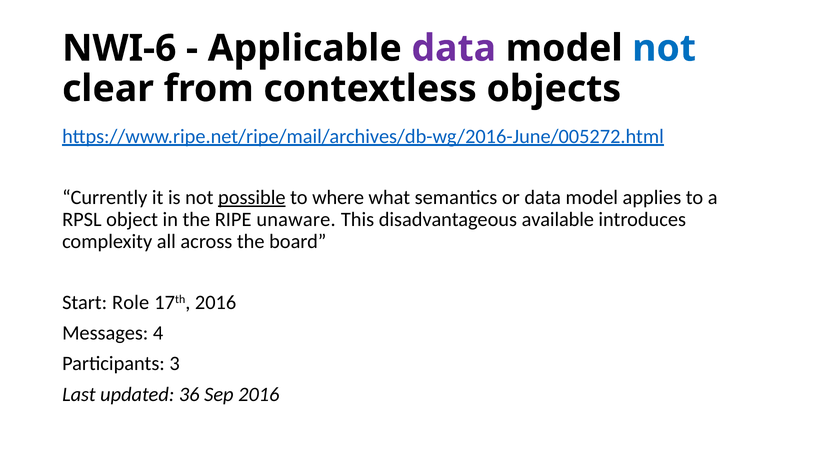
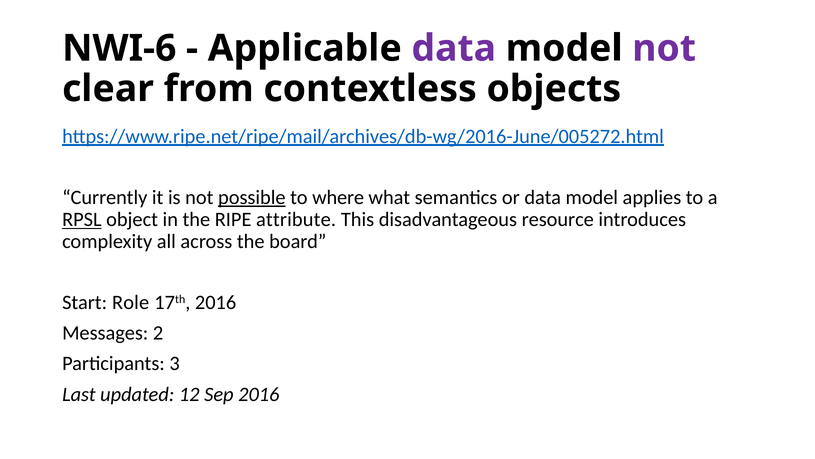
not colour: blue -> purple (664, 48)
RPSL underline: none -> present (82, 219)
unaware: unaware -> attribute (296, 219)
available: available -> resource (558, 219)
4: 4 -> 2 (158, 333)
36: 36 -> 12 (189, 394)
